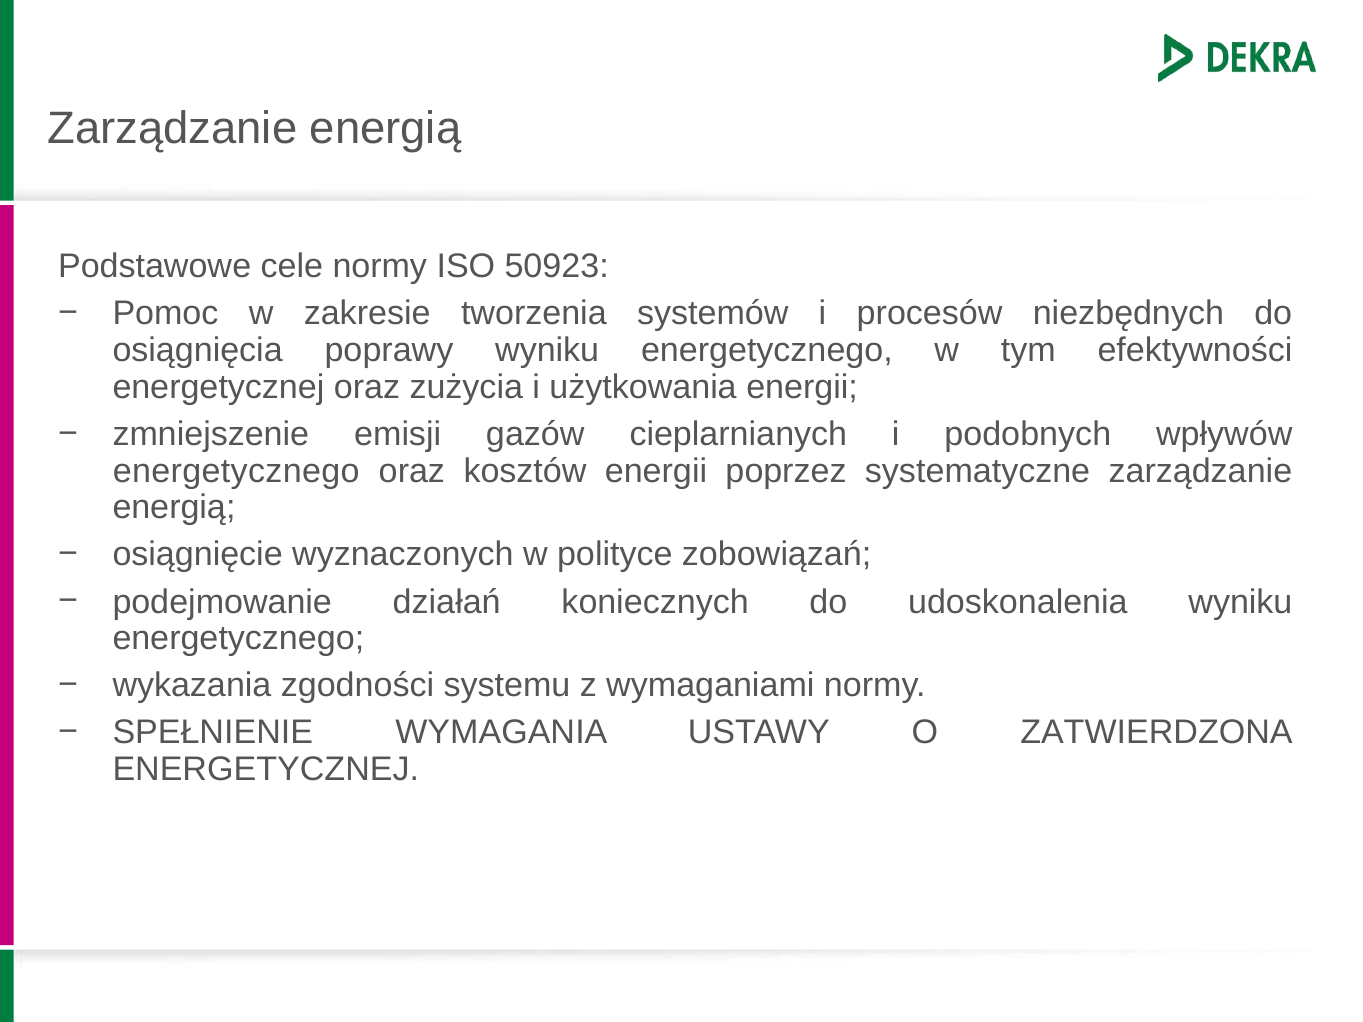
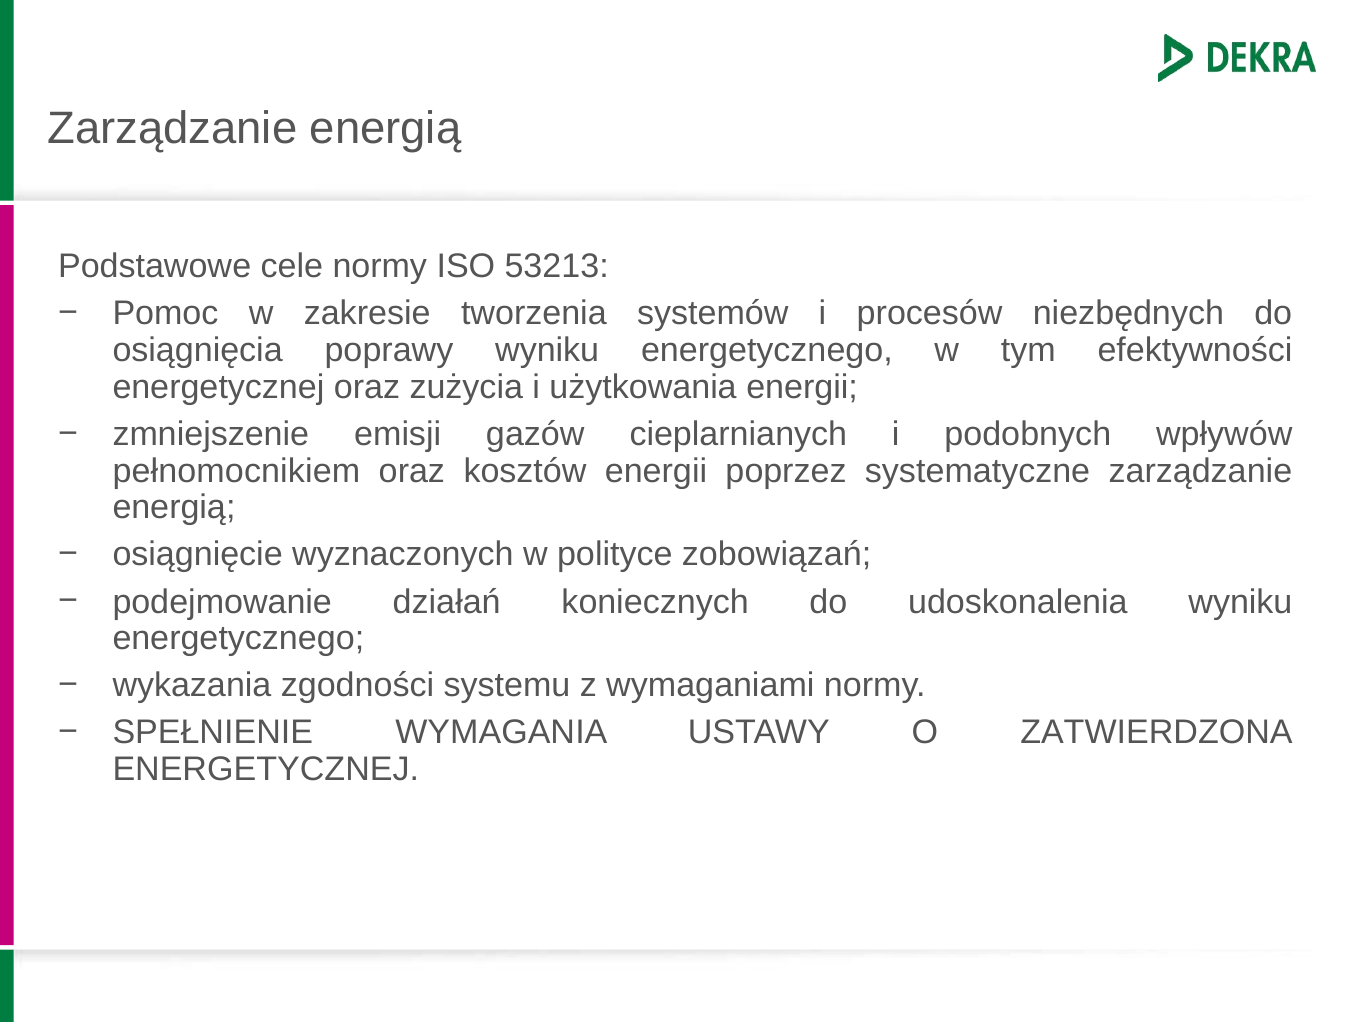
50923: 50923 -> 53213 (557, 266)
energetycznego: energetycznego -> pełnomocnikiem (236, 471)
